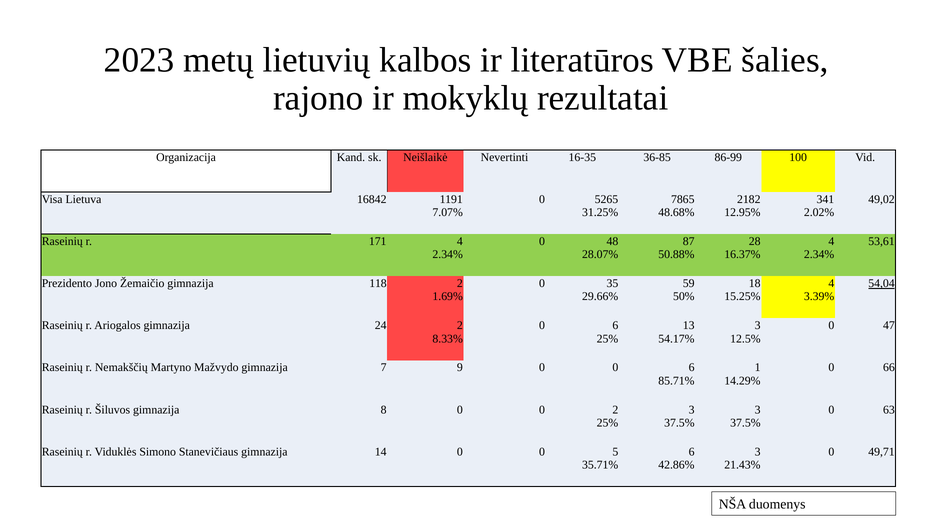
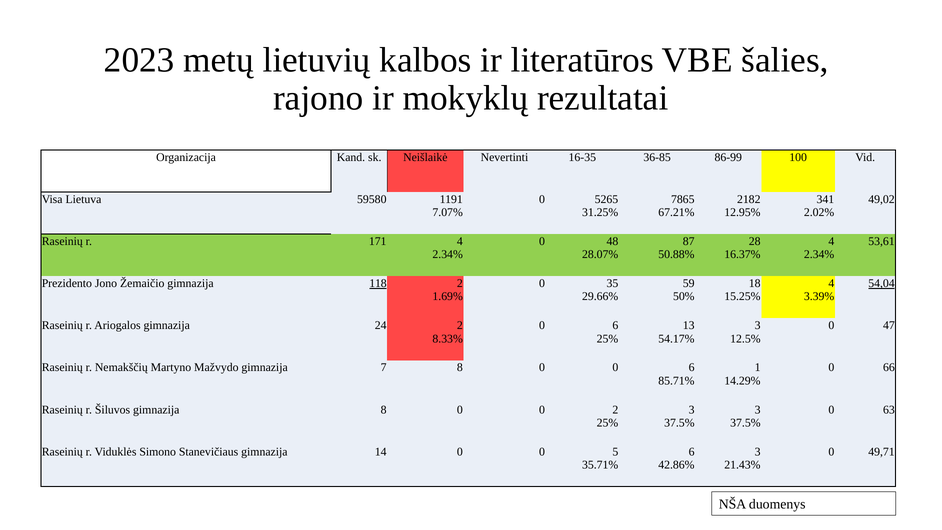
16842: 16842 -> 59580 (372, 199)
48.68%: 48.68% -> 67.21% (676, 212)
118 underline: none -> present (378, 283)
7 9: 9 -> 8 (460, 367)
